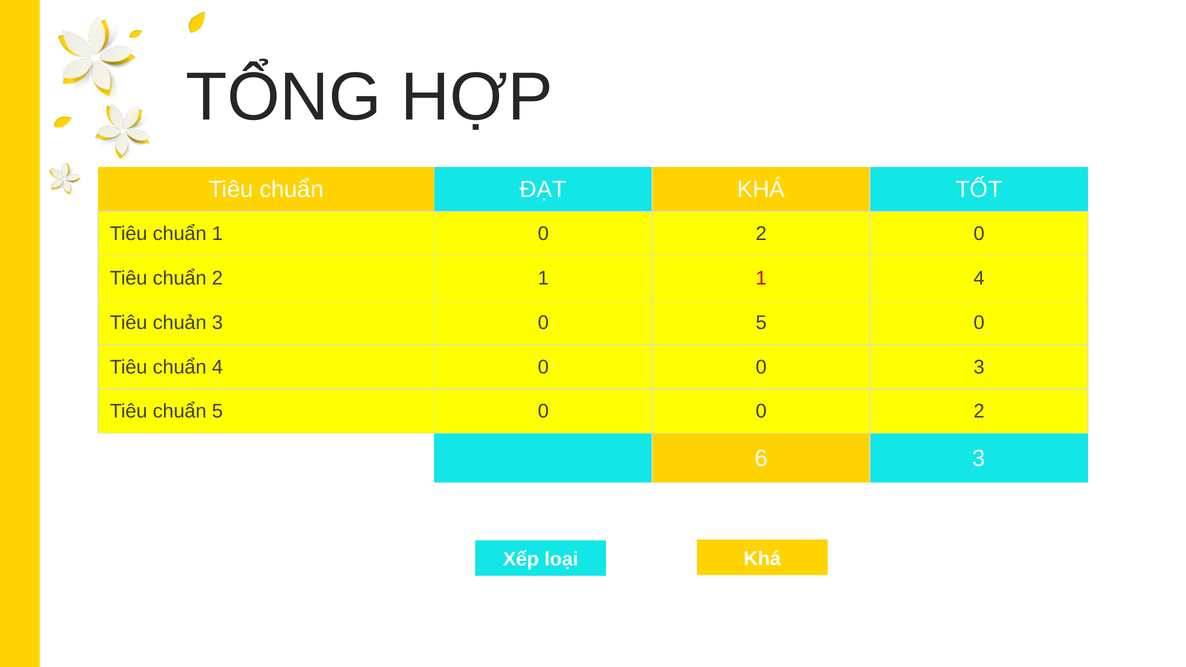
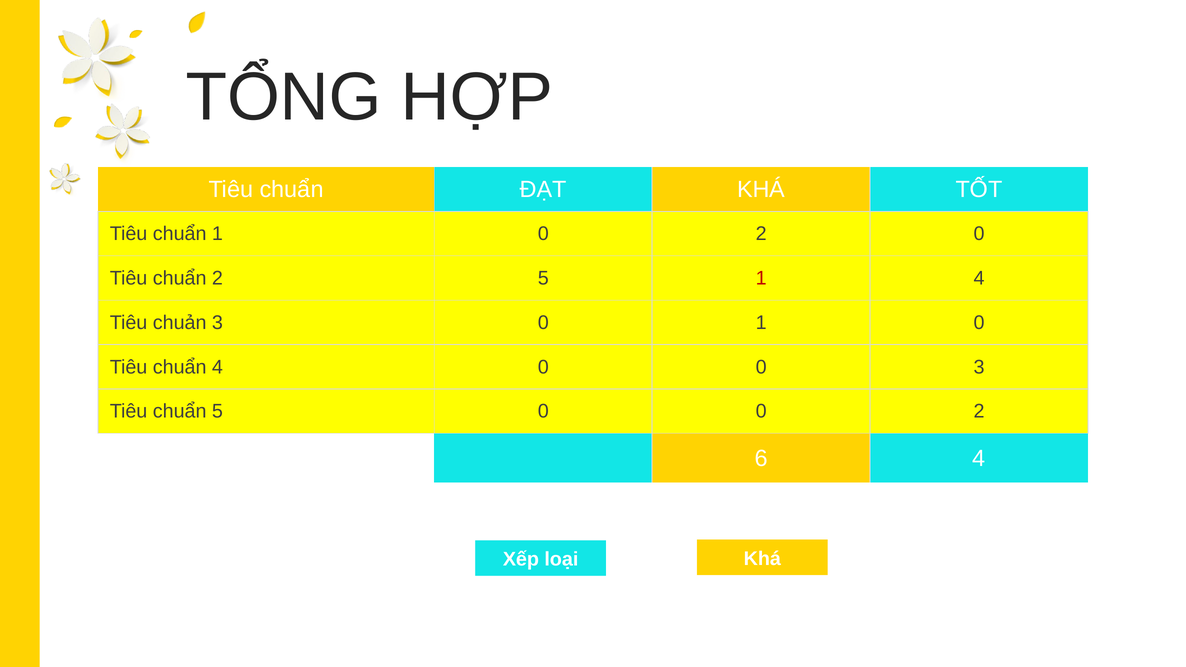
2 1: 1 -> 5 (543, 278)
0 5: 5 -> 1 (761, 323)
6 3: 3 -> 4 (979, 458)
